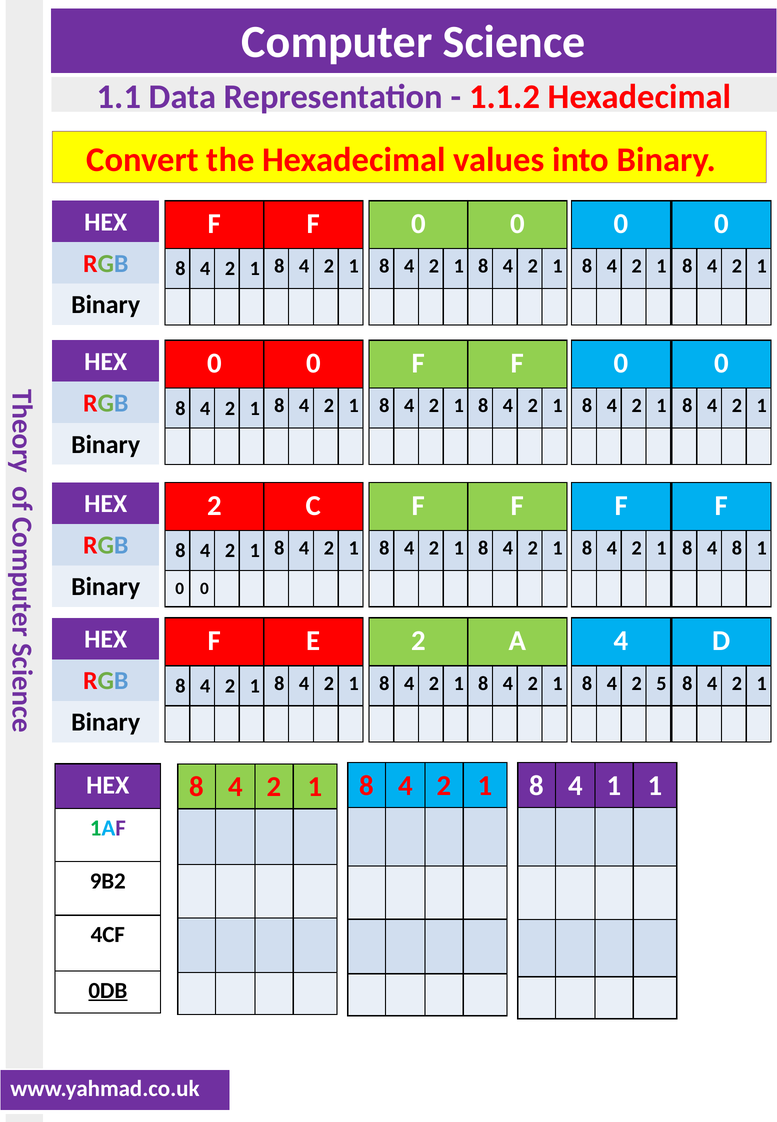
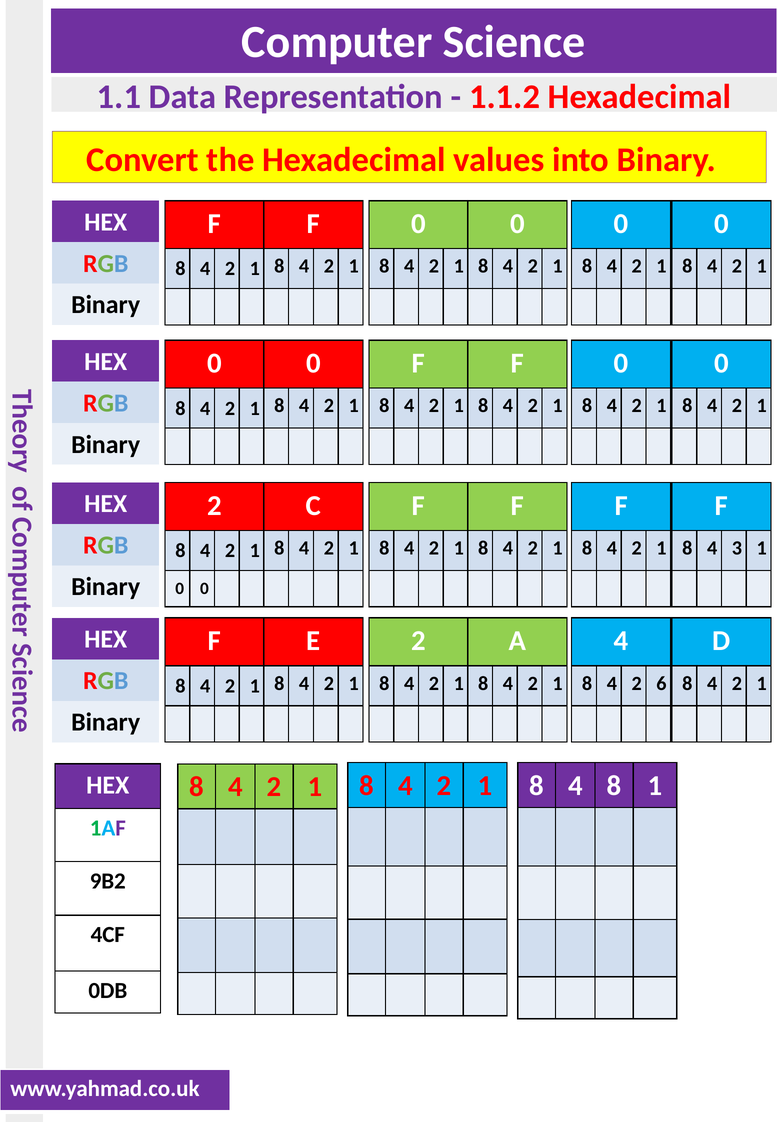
8 4 8: 8 -> 3 (737, 548)
5: 5 -> 6 (661, 684)
8 4 1: 1 -> 8 (614, 786)
0DB underline: present -> none (108, 991)
